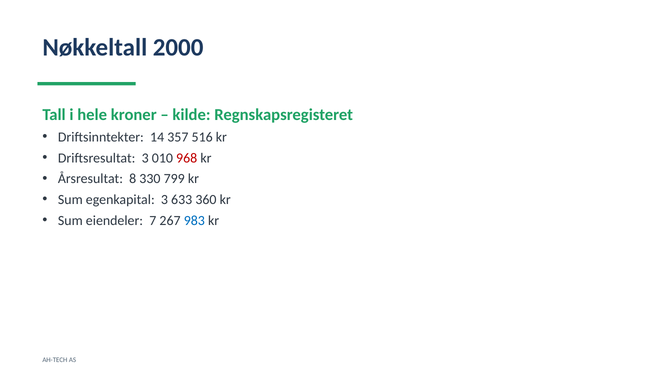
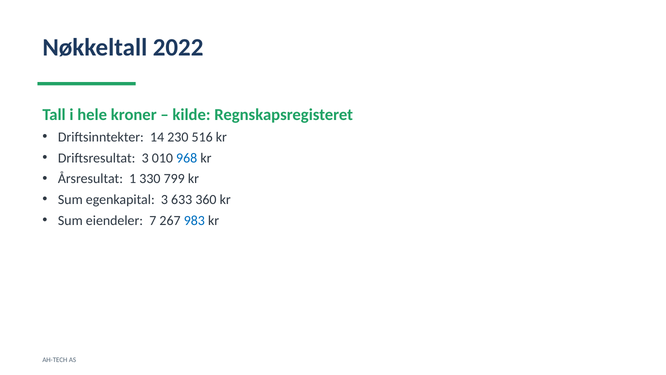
2000: 2000 -> 2022 (178, 48)
357: 357 -> 230 (178, 137)
968 colour: red -> blue (187, 158)
8: 8 -> 1 (133, 179)
